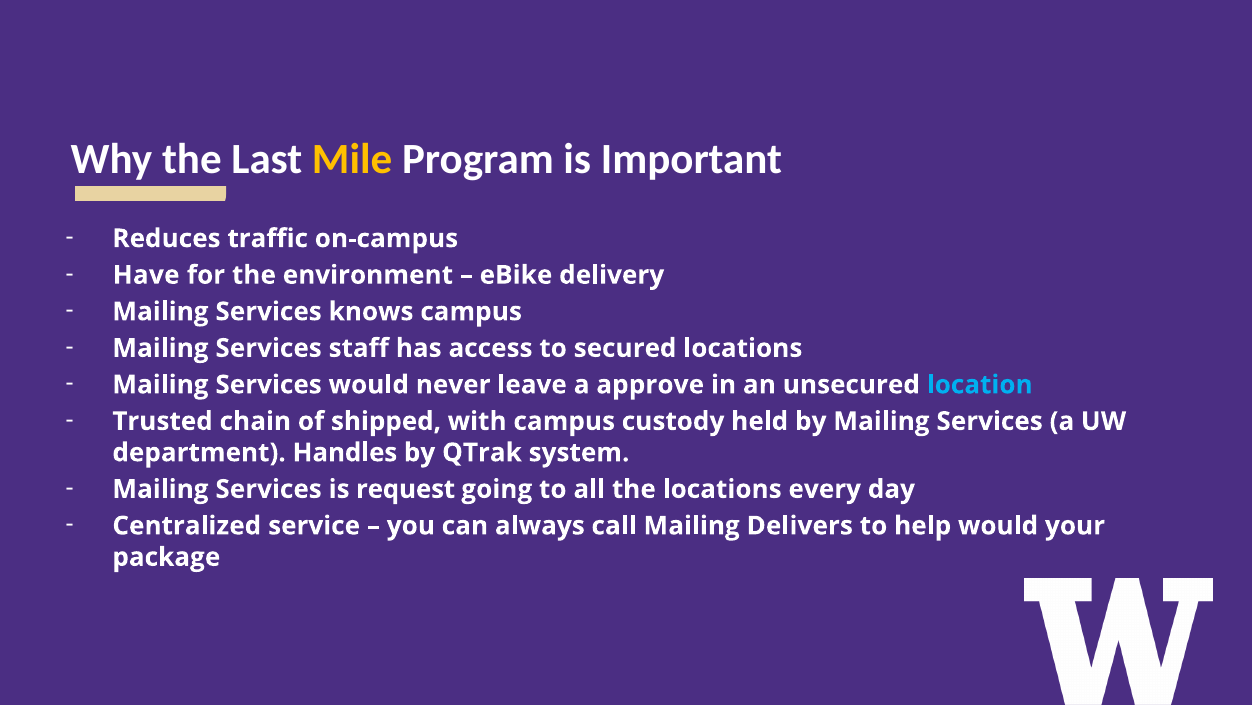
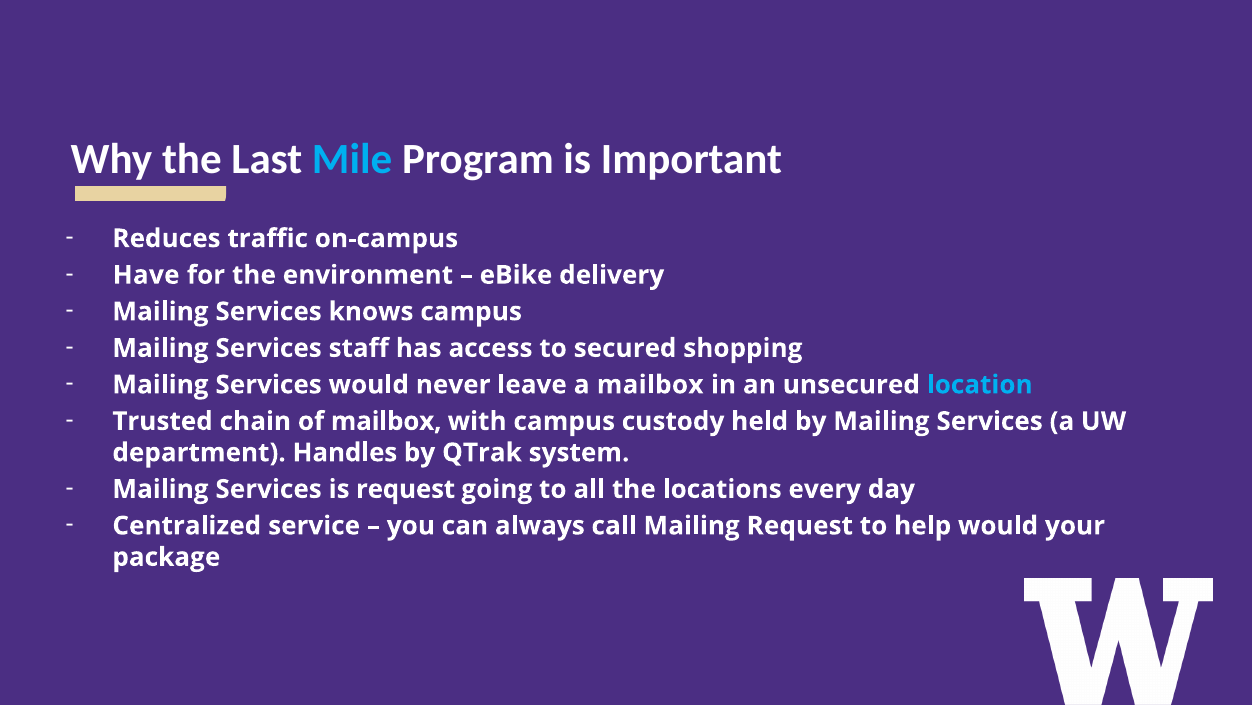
Mile colour: yellow -> light blue (352, 159)
secured locations: locations -> shopping (743, 348)
a approve: approve -> mailbox (650, 384)
of shipped: shipped -> mailbox (386, 421)
Mailing Delivers: Delivers -> Request (800, 525)
